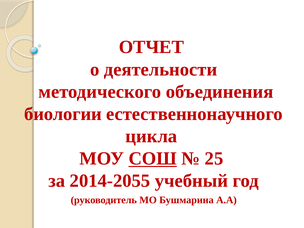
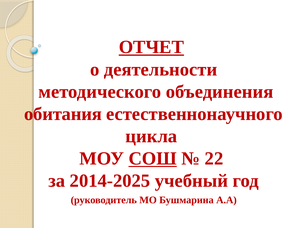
ОТЧЕТ underline: none -> present (151, 47)
биологии: биологии -> обитания (63, 114)
25: 25 -> 22 (214, 159)
2014-2055: 2014-2055 -> 2014-2025 (110, 181)
